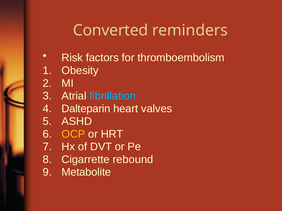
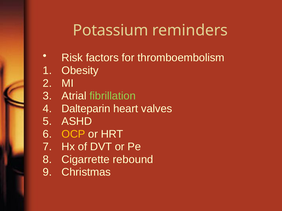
Converted: Converted -> Potassium (111, 30)
fibrillation colour: light blue -> light green (113, 96)
Metabolite: Metabolite -> Christmas (86, 173)
